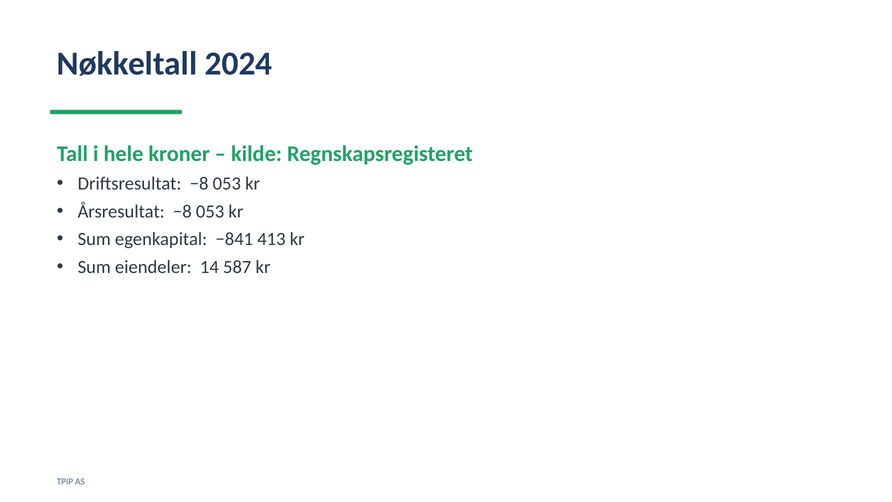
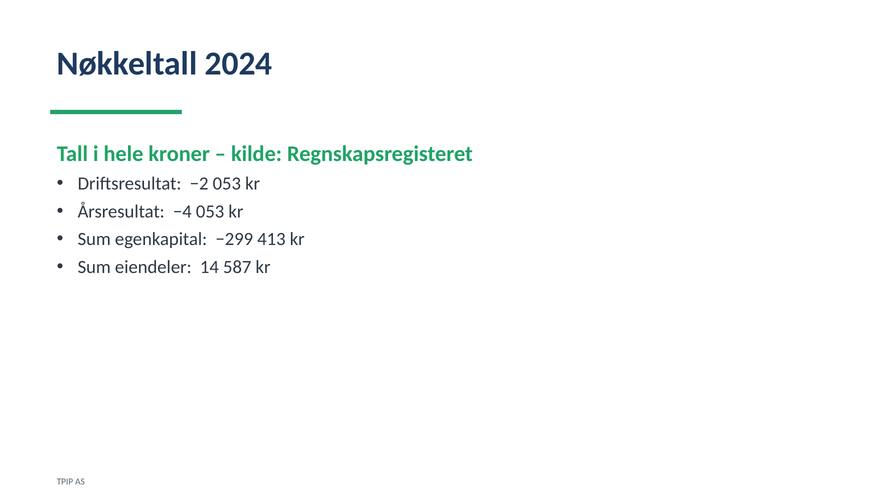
Driftsresultat −8: −8 -> −2 (199, 183)
Årsresultat −8: −8 -> −4 (182, 211)
−841: −841 -> −299 (234, 239)
